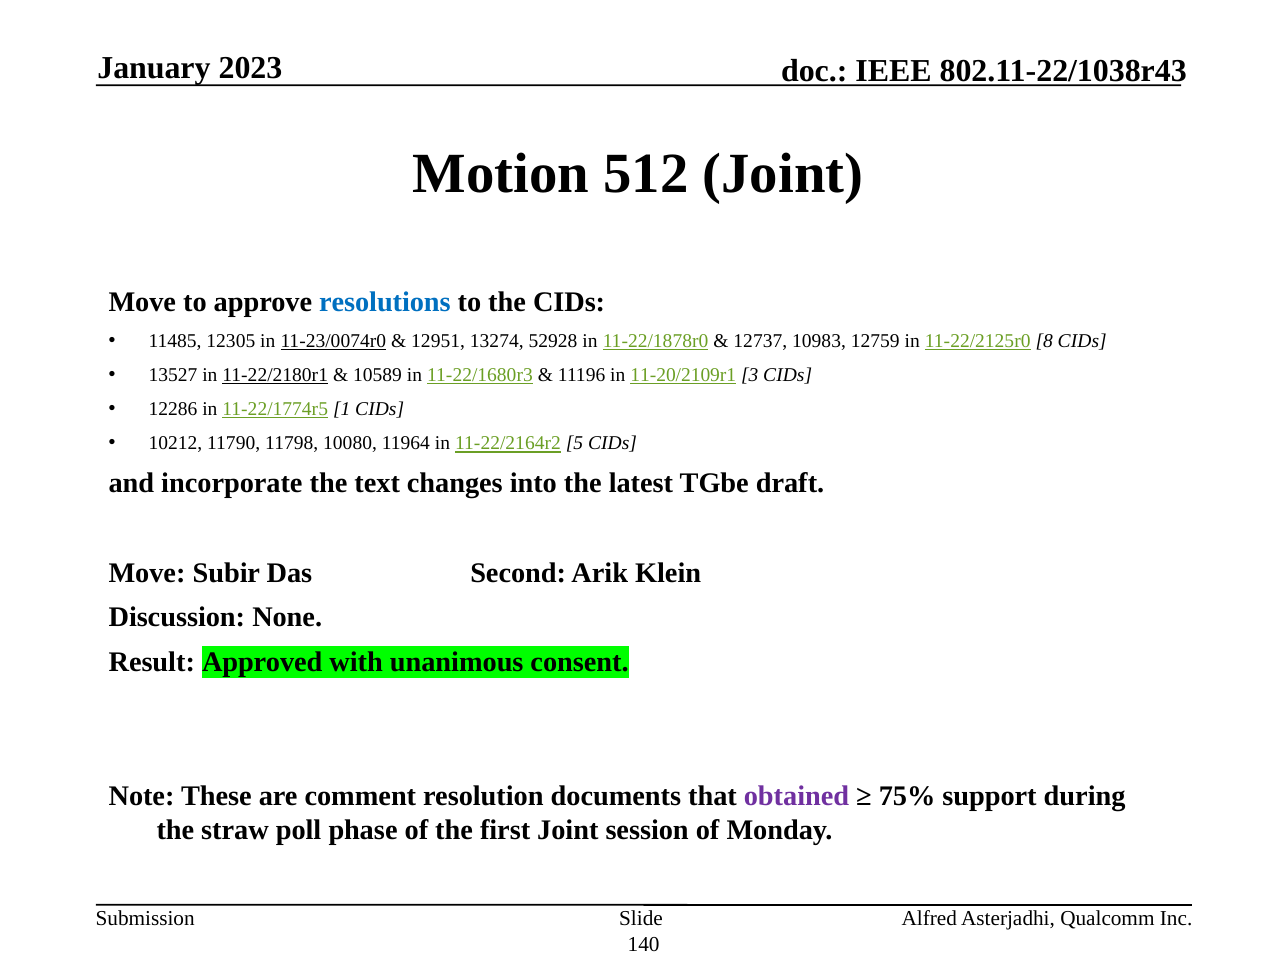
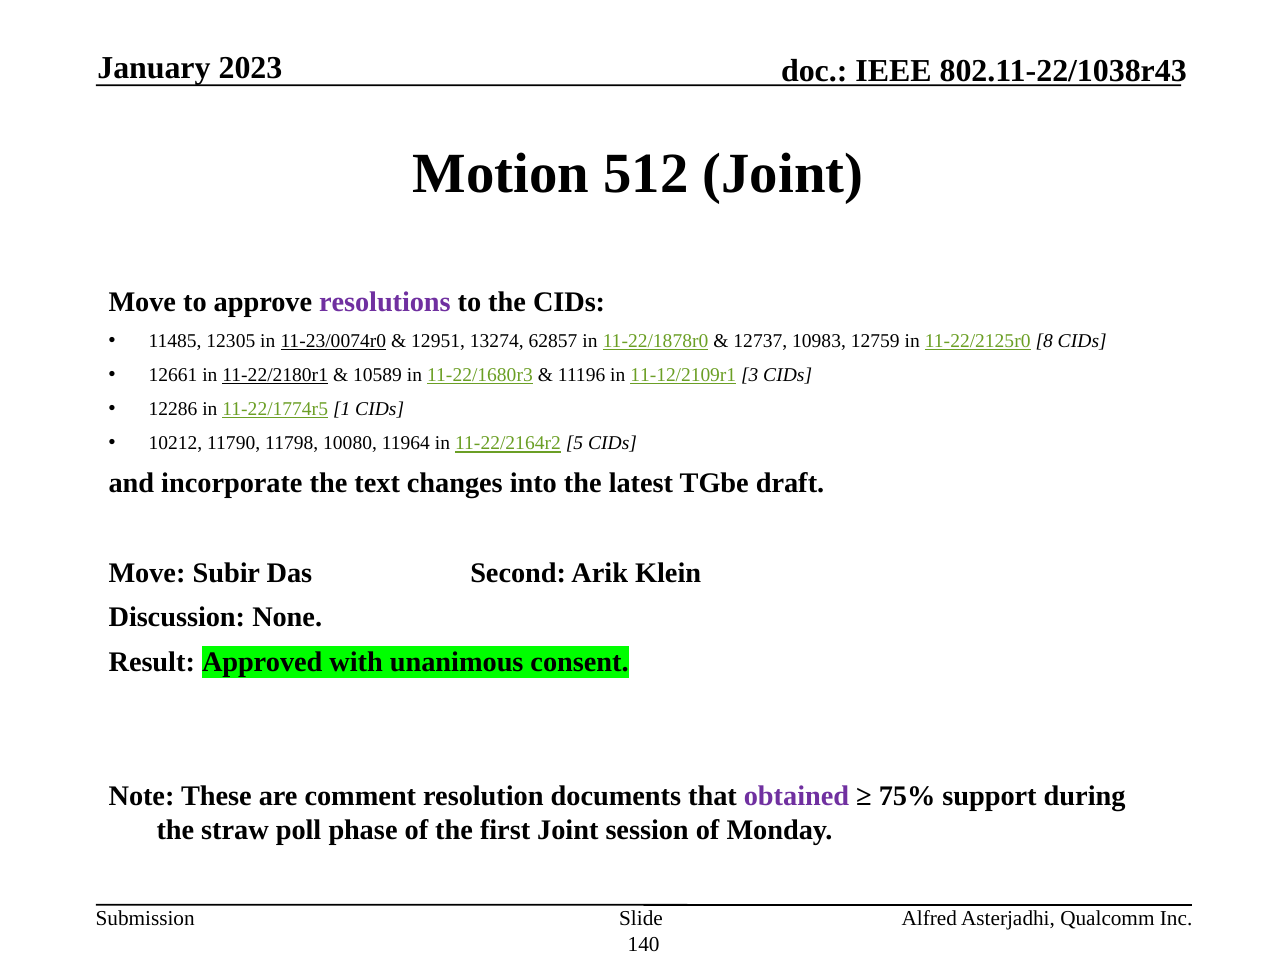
resolutions colour: blue -> purple (385, 302)
52928: 52928 -> 62857 (553, 341)
13527: 13527 -> 12661 (173, 375)
11-20/2109r1: 11-20/2109r1 -> 11-12/2109r1 (683, 375)
